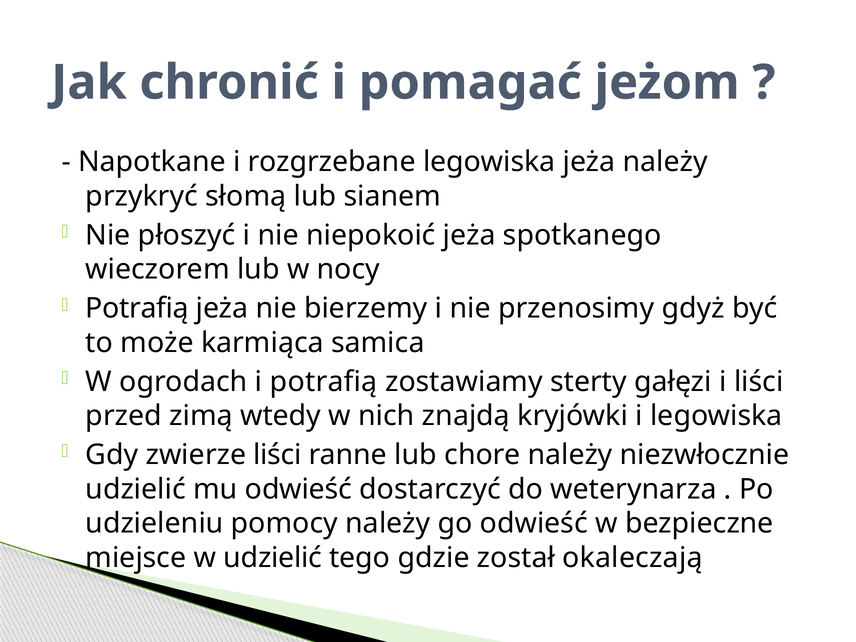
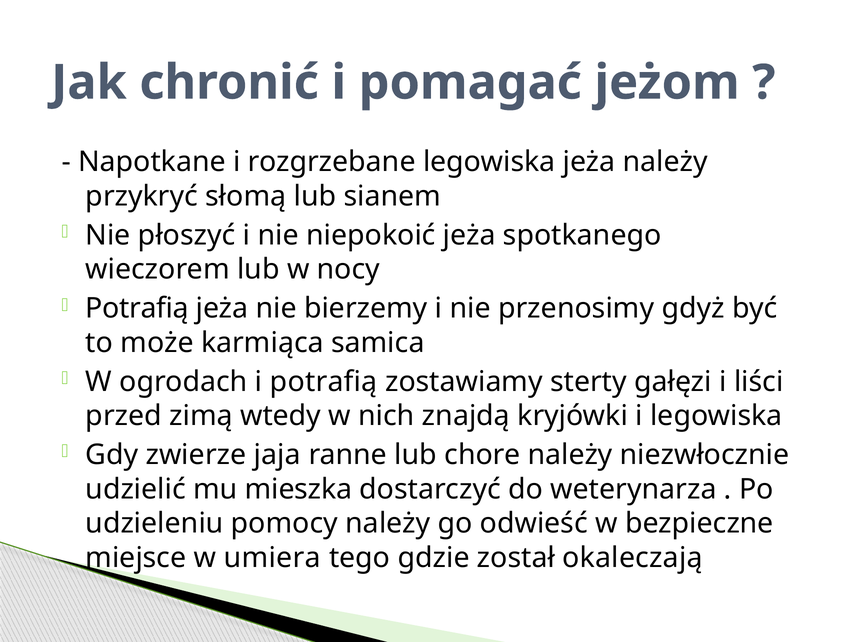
zwierze liści: liści -> jaja (277, 455)
mu odwieść: odwieść -> mieszka (299, 489)
w udzielić: udzielić -> umiera (272, 558)
